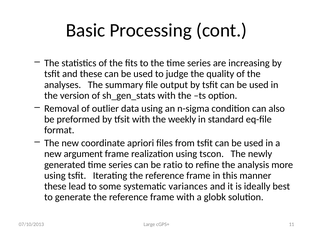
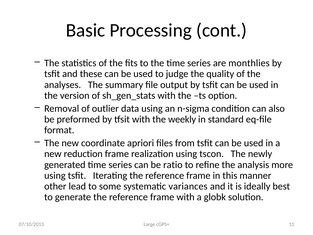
increasing: increasing -> monthlies (249, 63)
argument: argument -> reduction (83, 154)
these: these -> other (55, 186)
